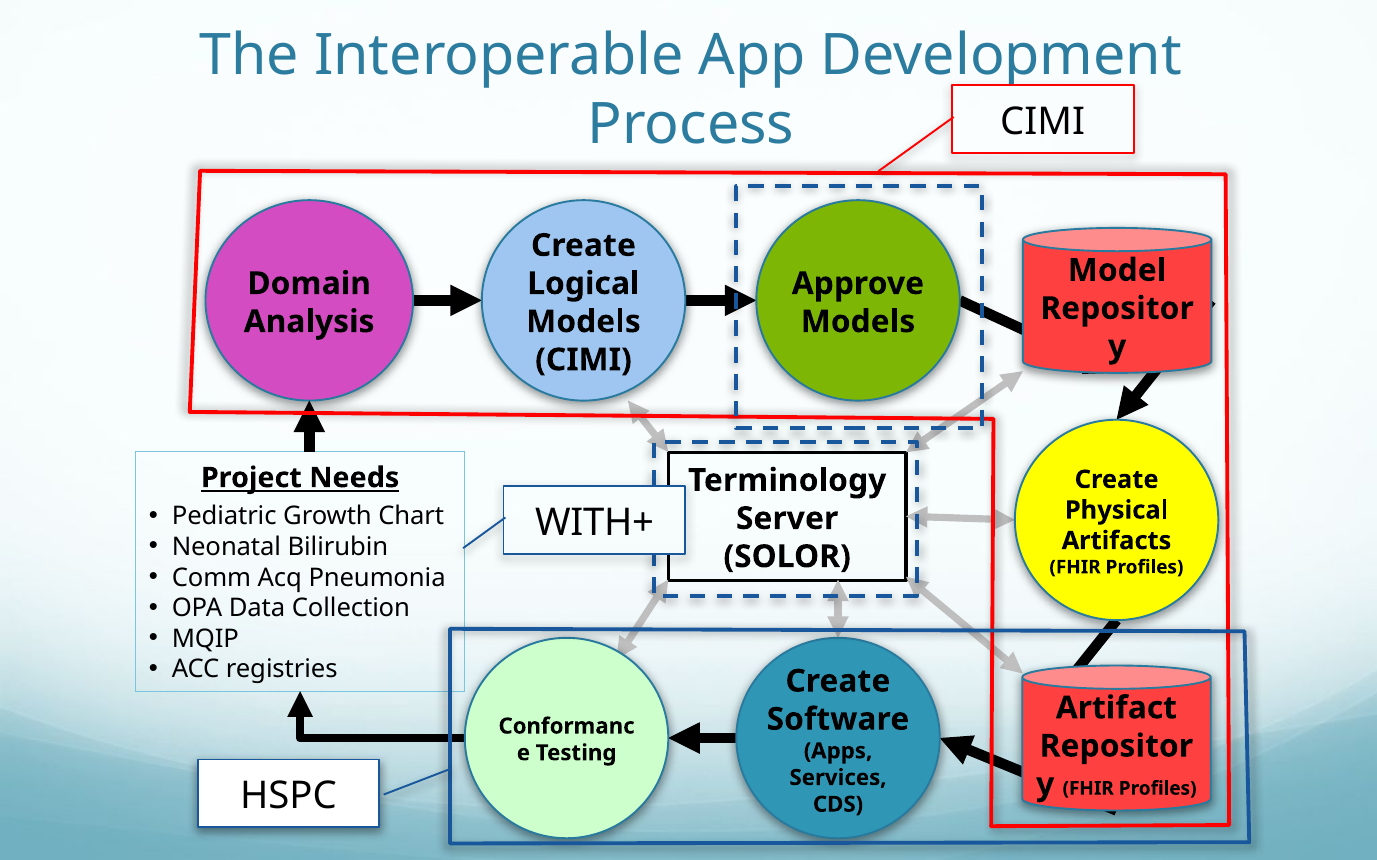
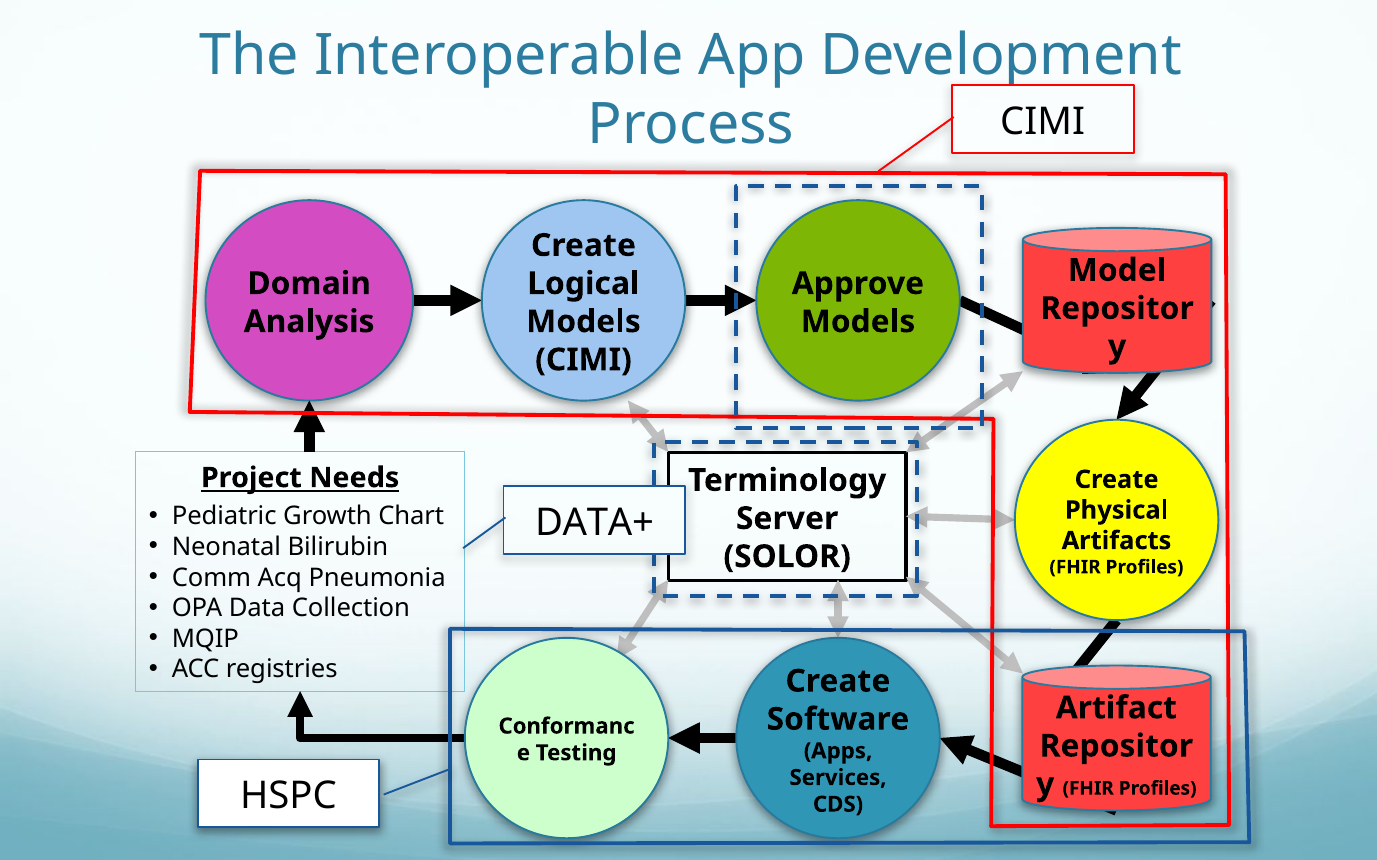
WITH+: WITH+ -> DATA+ (594, 523)
